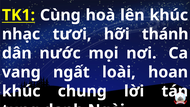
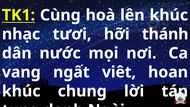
loài: loài -> viêt (119, 72)
